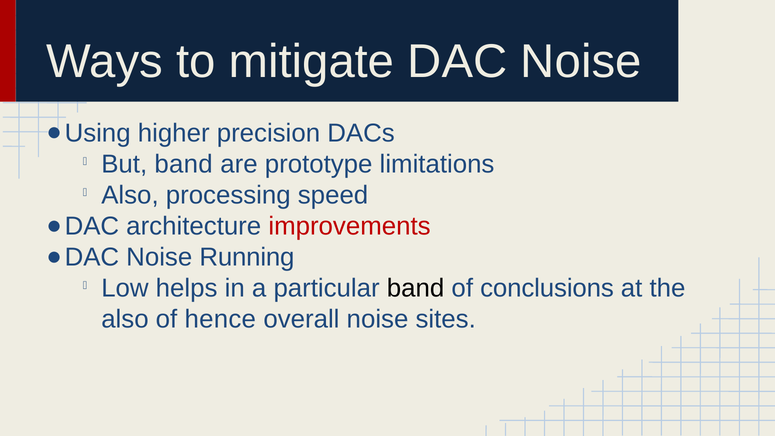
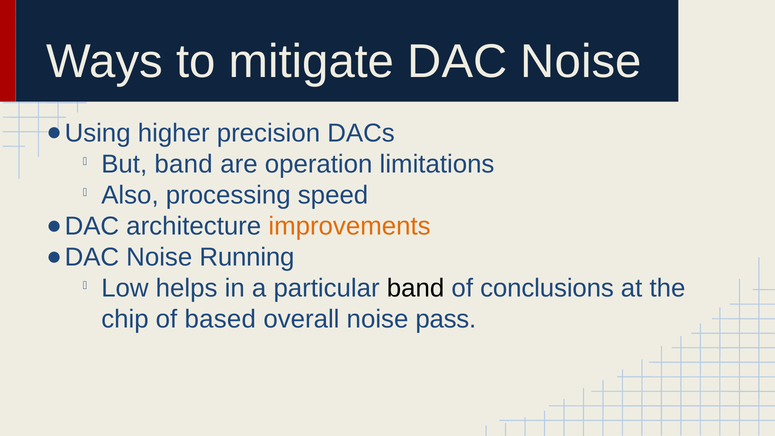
prototype: prototype -> operation (319, 164)
improvements colour: red -> orange (349, 226)
also: also -> chip (125, 319)
hence: hence -> based (220, 319)
sites: sites -> pass (446, 319)
